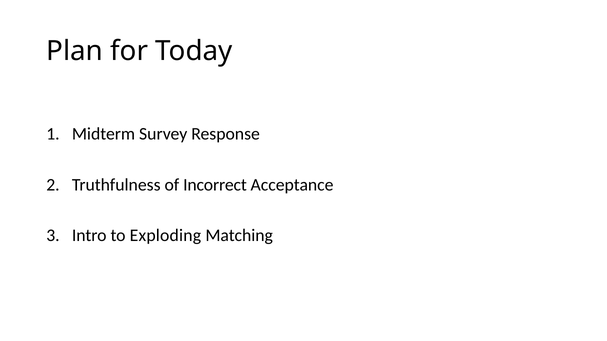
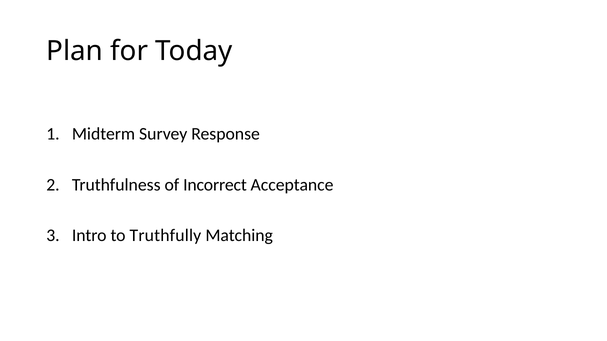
Exploding: Exploding -> Truthfully (165, 236)
